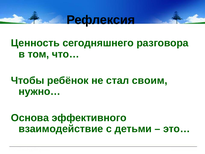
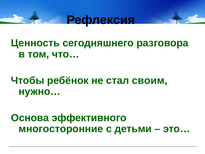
взаимодействие: взаимодействие -> многосторонние (61, 129)
